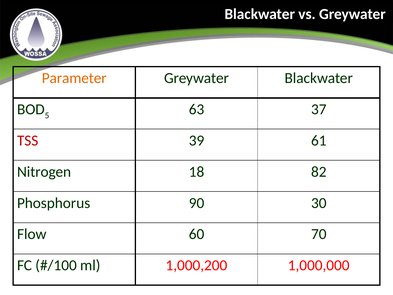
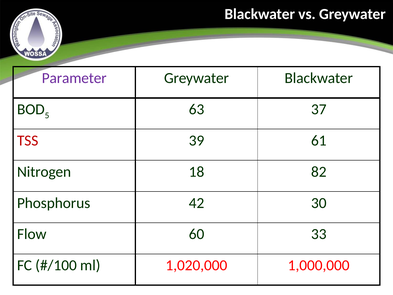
Parameter colour: orange -> purple (74, 78)
90: 90 -> 42 (197, 203)
70: 70 -> 33 (319, 234)
1,000,200: 1,000,200 -> 1,020,000 (196, 265)
